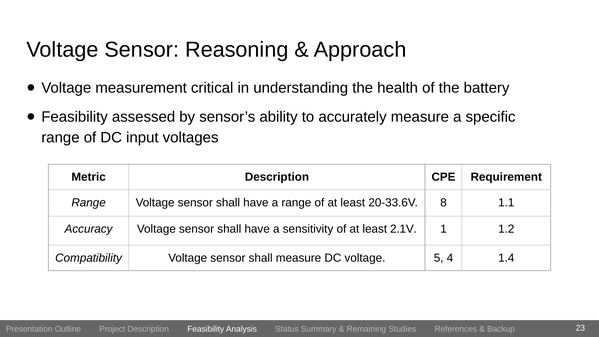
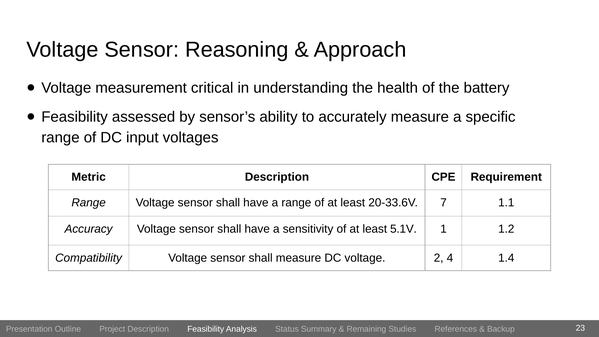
8: 8 -> 7 (444, 203)
2.1V: 2.1V -> 5.1V (403, 229)
5: 5 -> 2 (439, 258)
